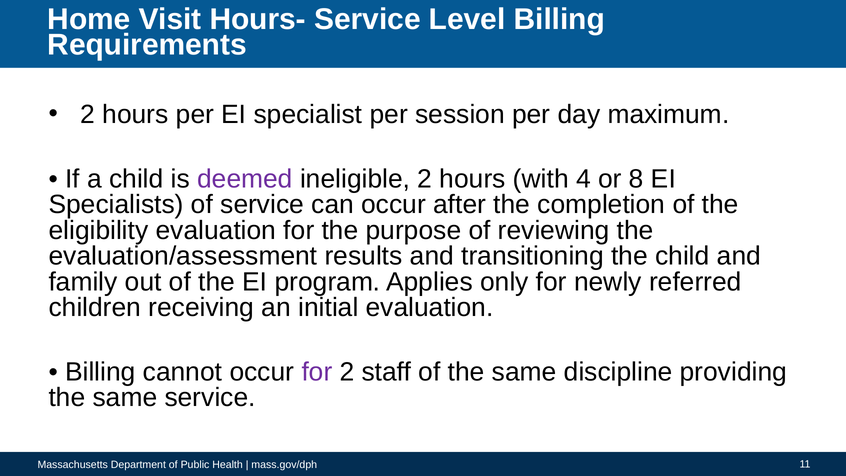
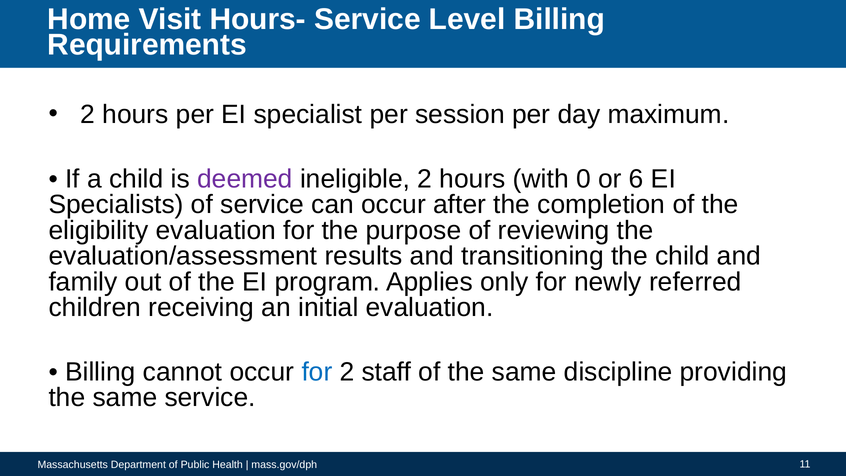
4: 4 -> 0 (583, 179)
8: 8 -> 6 (636, 179)
for colour: purple -> blue (317, 372)
